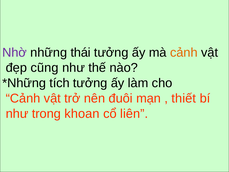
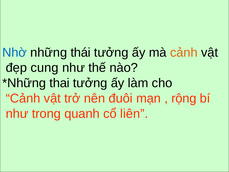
Nhờ colour: purple -> blue (15, 52)
cũng: cũng -> cung (45, 68)
tích: tích -> thai (60, 83)
thiết: thiết -> rộng (184, 98)
khoan: khoan -> quanh (82, 113)
